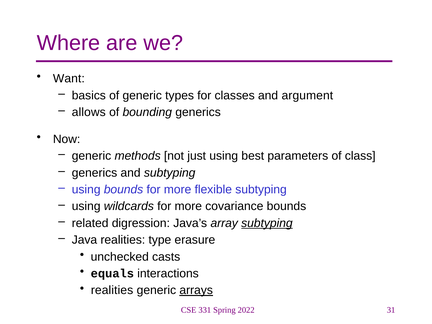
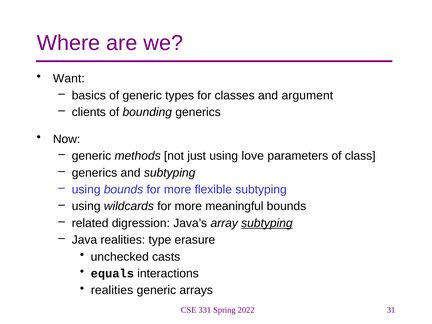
allows: allows -> clients (89, 112)
best: best -> love (253, 156)
covariance: covariance -> meaningful (234, 206)
arrays underline: present -> none (196, 290)
